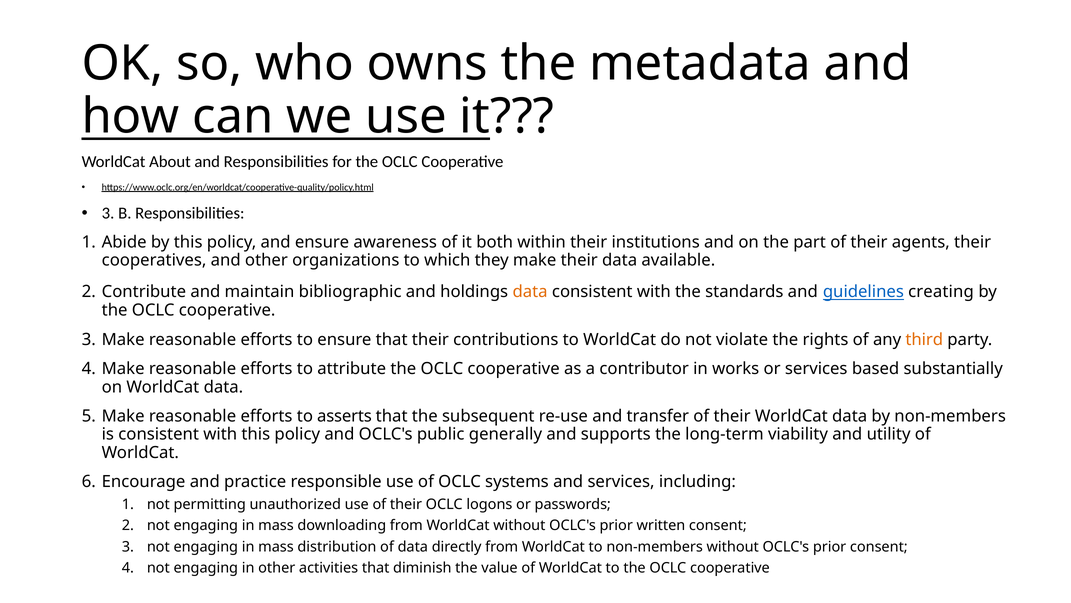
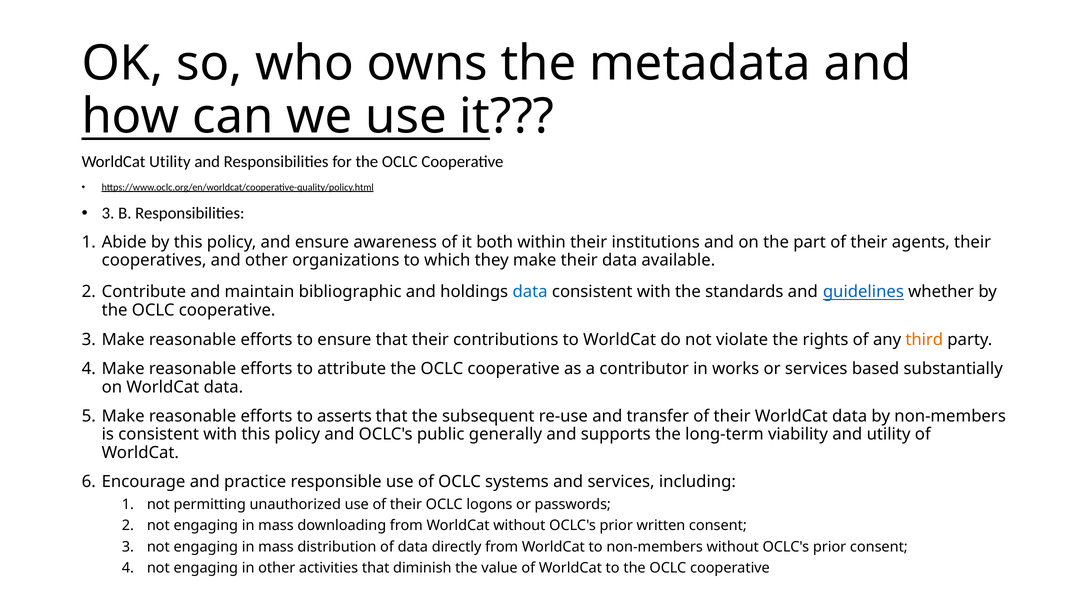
WorldCat About: About -> Utility (170, 161)
data colour: orange -> blue (530, 291)
creating: creating -> whether (941, 291)
